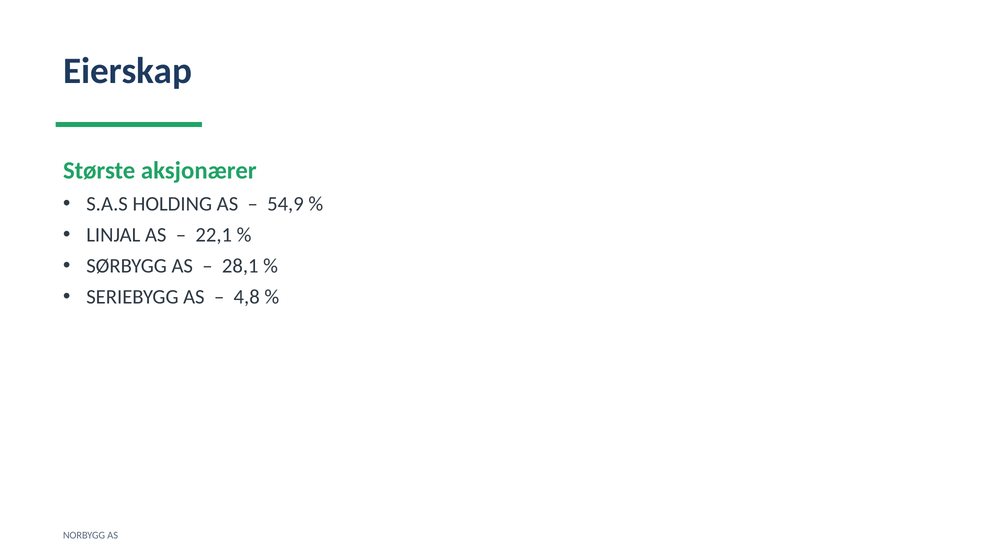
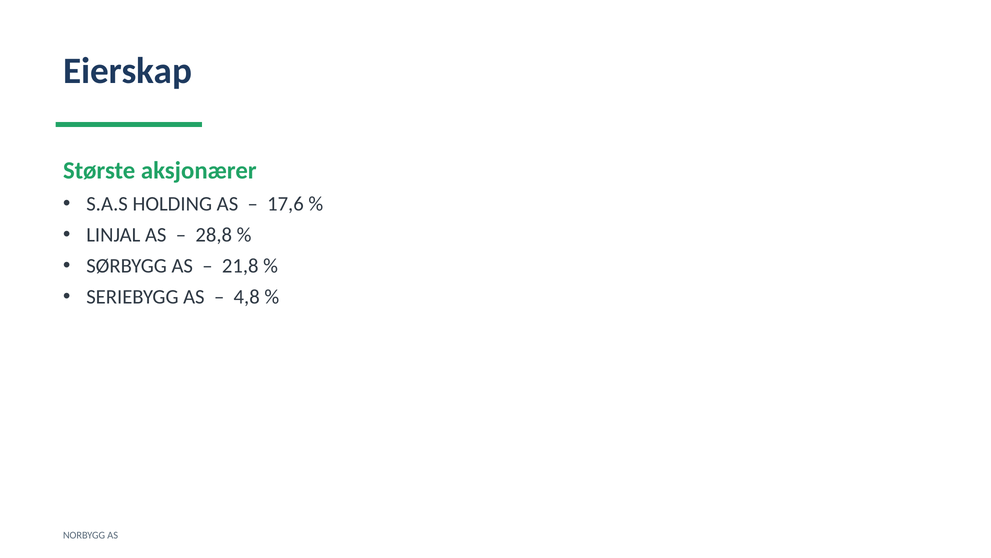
54,9: 54,9 -> 17,6 (285, 204)
22,1: 22,1 -> 28,8 (214, 235)
28,1: 28,1 -> 21,8 (240, 266)
